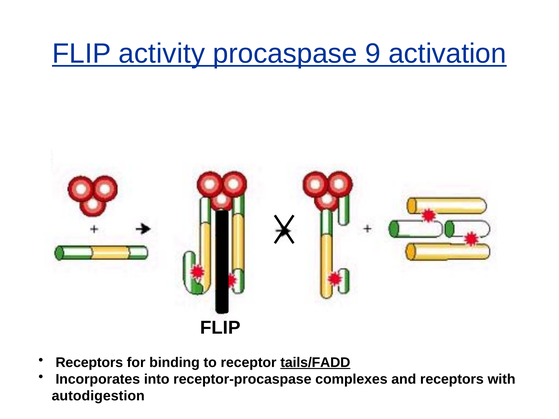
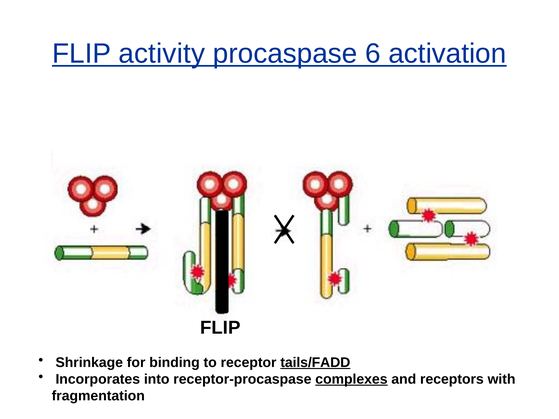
9: 9 -> 6 (373, 54)
Receptors: Receptors -> Shrinkage (89, 363)
complexes underline: none -> present (351, 379)
autodigestion: autodigestion -> fragmentation (98, 396)
